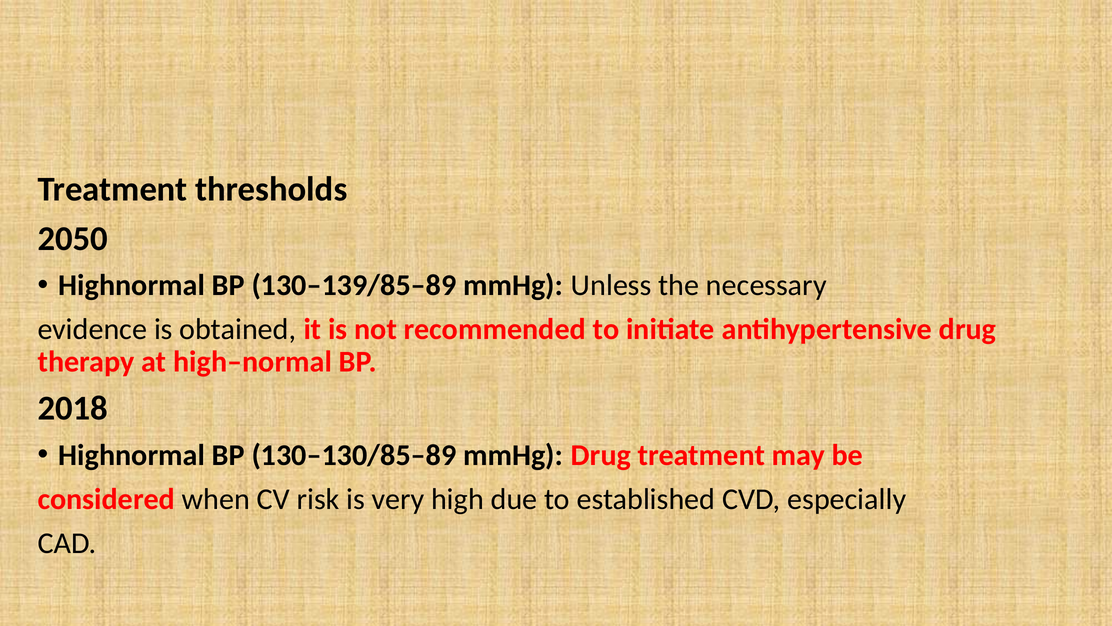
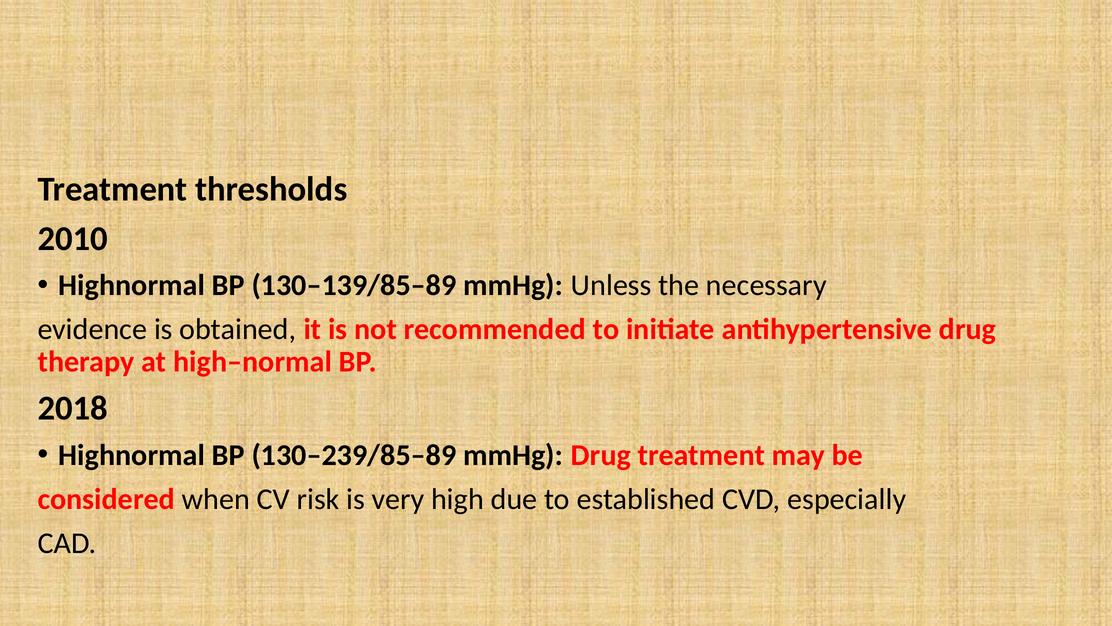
2050: 2050 -> 2010 (73, 238)
130–130/85–89: 130–130/85–89 -> 130–239/85–89 (354, 455)
